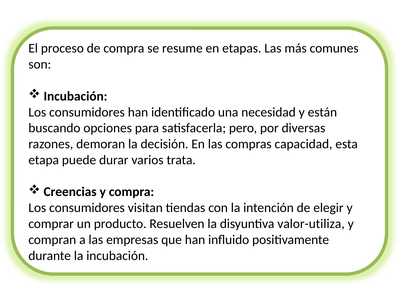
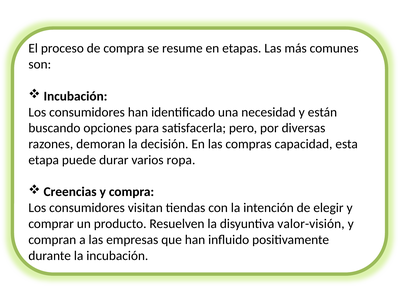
trata: trata -> ropa (181, 160)
valor-utiliza: valor-utiliza -> valor-visión (311, 224)
